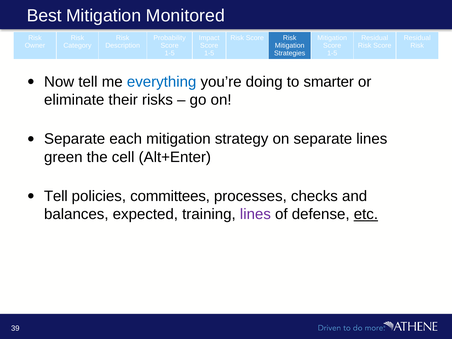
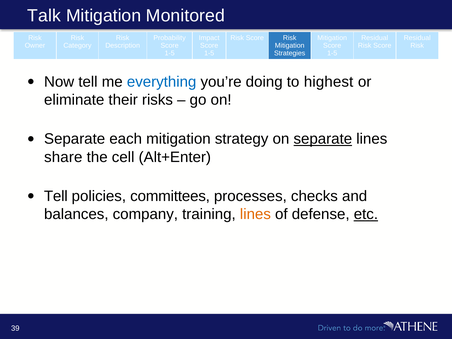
Best: Best -> Talk (44, 16)
smarter: smarter -> highest (329, 82)
separate underline: none -> present (323, 139)
green: green -> share (63, 157)
expected: expected -> company (145, 214)
lines colour: purple -> orange (255, 214)
